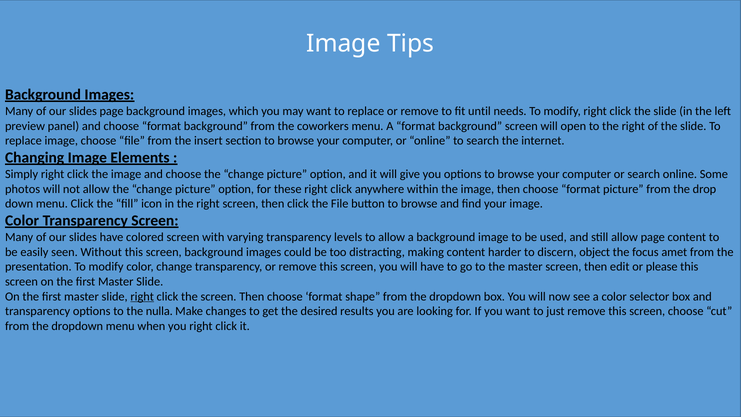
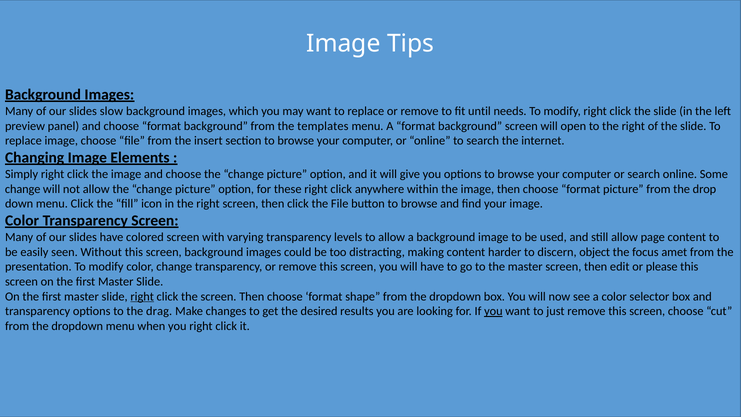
slides page: page -> slow (111, 111)
coworkers: coworkers -> templates (323, 126)
photos: photos -> change (23, 189)
nulla: nulla -> drag (159, 311)
you underline: none -> present (493, 311)
